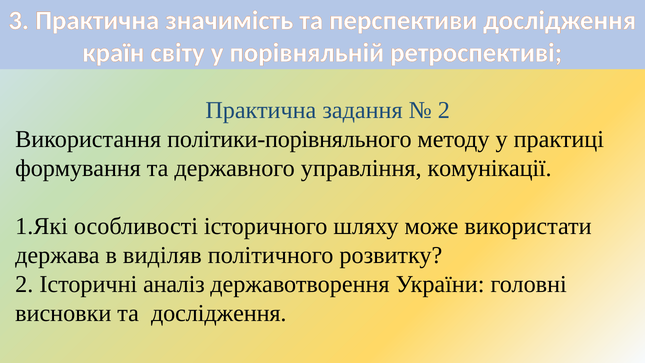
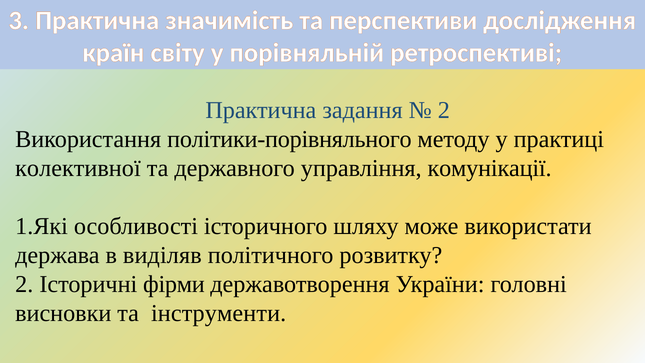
формування: формування -> колективної (78, 168)
аналіз: аналіз -> фірми (174, 284)
та дослідження: дослідження -> інструменти (219, 313)
